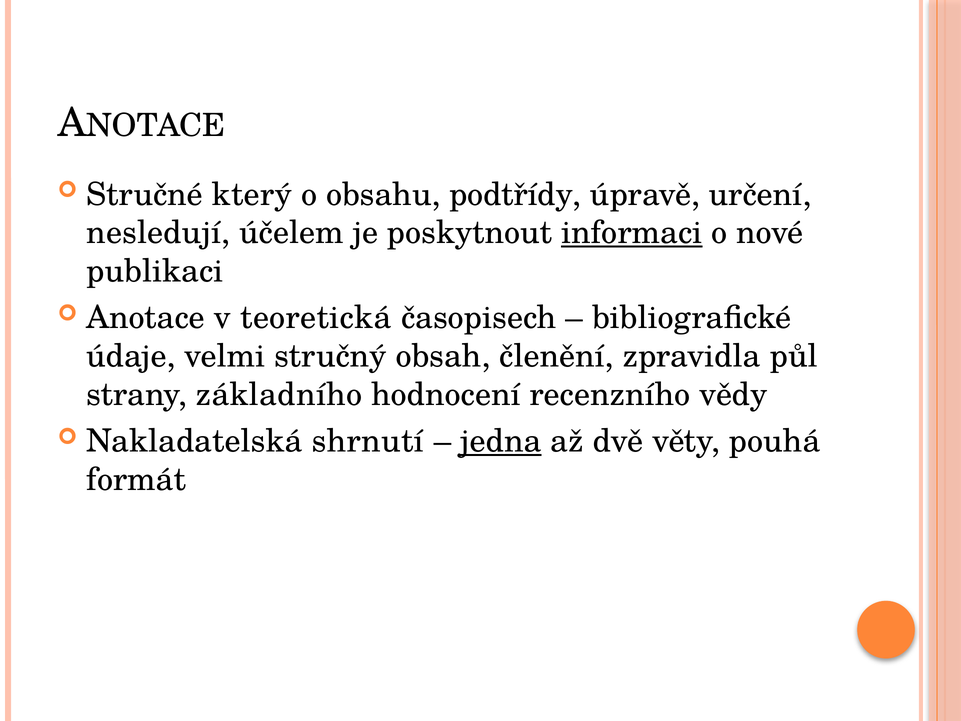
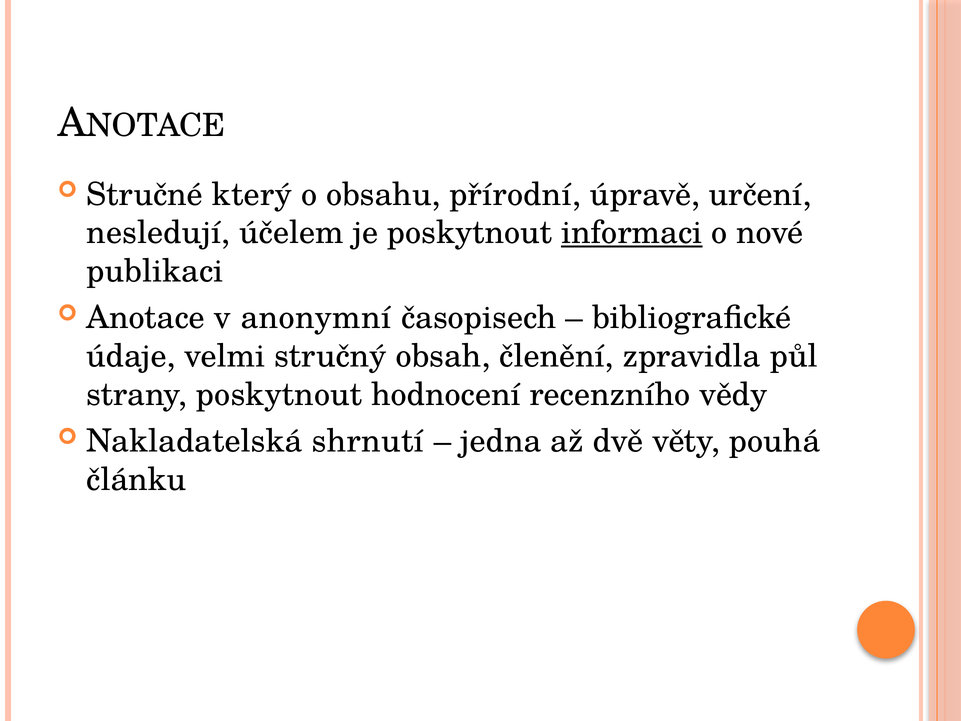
podtřídy: podtřídy -> přírodní (515, 194)
teoretická: teoretická -> anonymní (316, 318)
strany základního: základního -> poskytnout (279, 395)
jedna underline: present -> none (501, 441)
formát: formát -> článku (136, 479)
